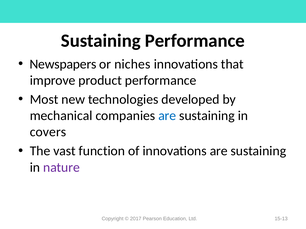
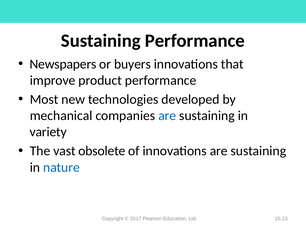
niches: niches -> buyers (133, 64)
covers: covers -> variety (48, 132)
function: function -> obsolete (102, 151)
nature colour: purple -> blue (61, 168)
